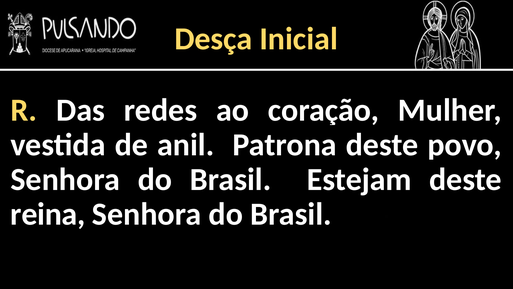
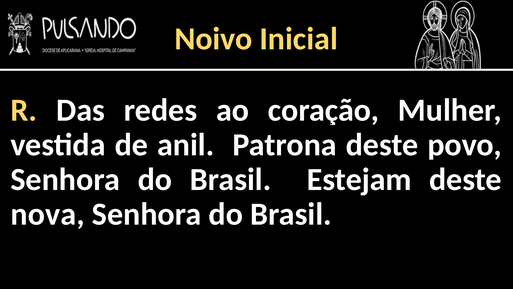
Desça: Desça -> Noivo (213, 39)
reina: reina -> nova (48, 214)
